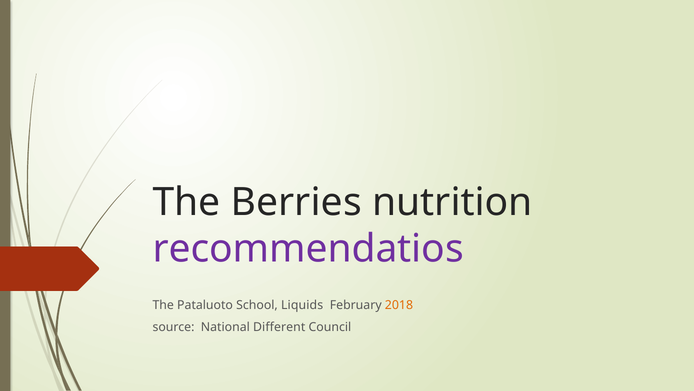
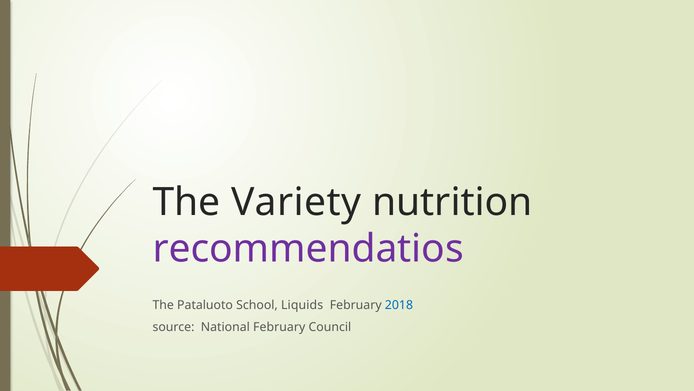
Berries: Berries -> Variety (296, 202)
2018 colour: orange -> blue (399, 305)
National Different: Different -> February (279, 327)
